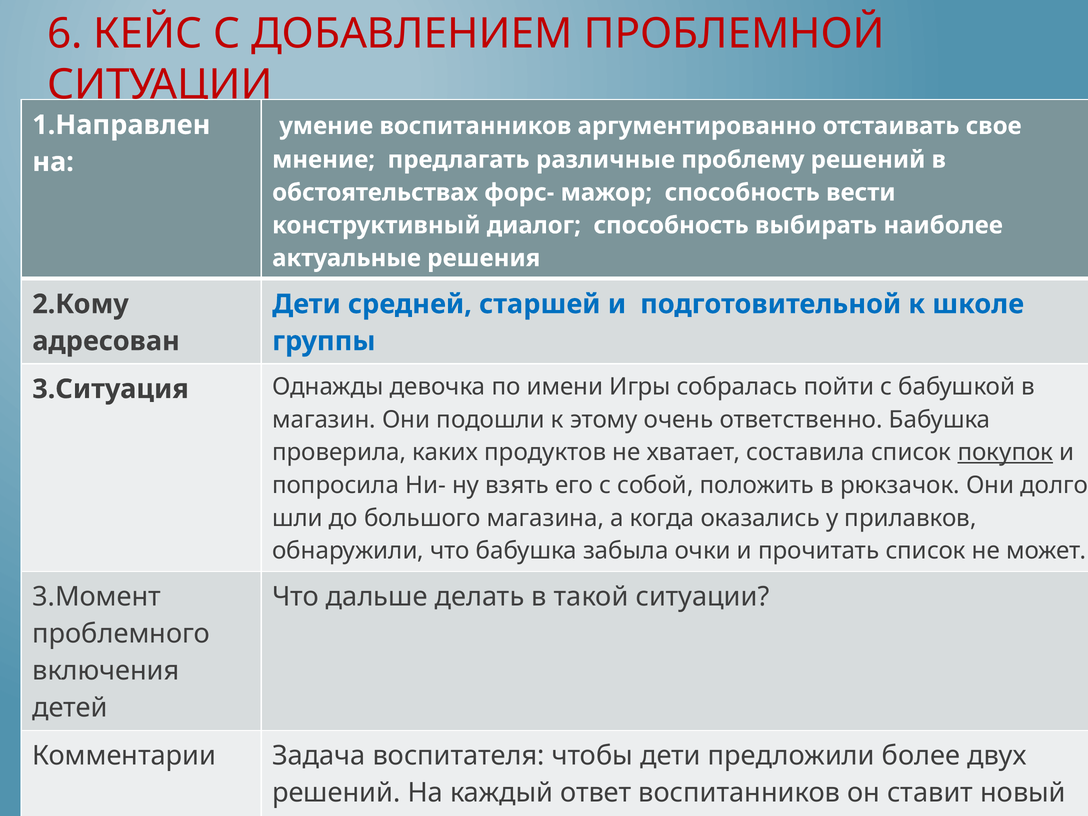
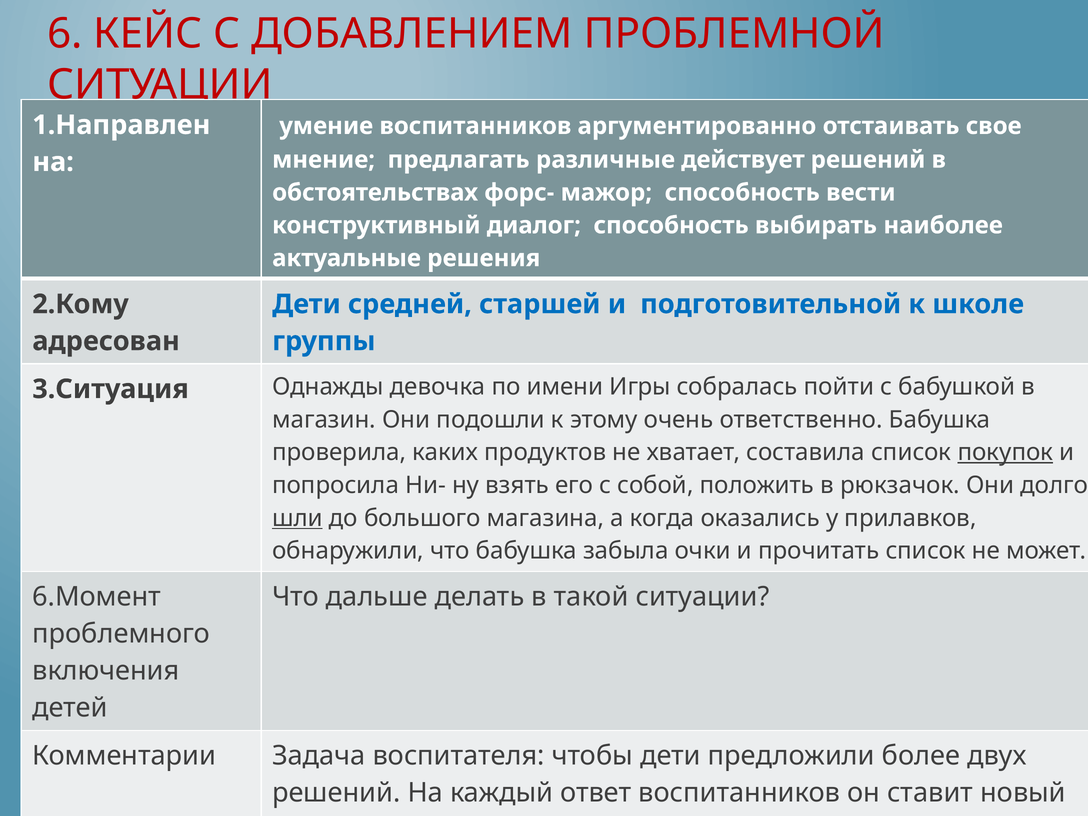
проблему: проблему -> действует (743, 160)
шли underline: none -> present (297, 518)
3.Момент: 3.Момент -> 6.Момент (97, 597)
